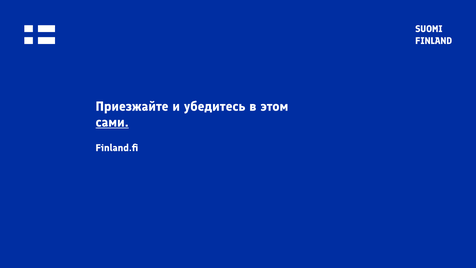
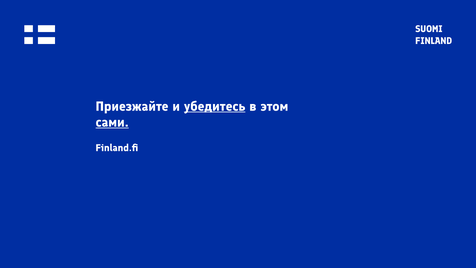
убедитесь underline: none -> present (215, 106)
